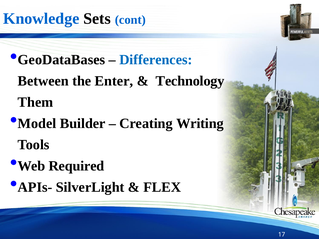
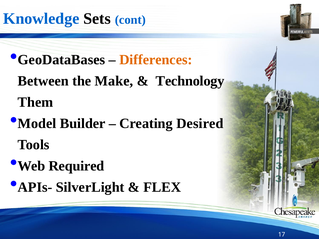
Differences colour: blue -> orange (156, 60)
Enter: Enter -> Make (114, 81)
Writing: Writing -> Desired (200, 124)
